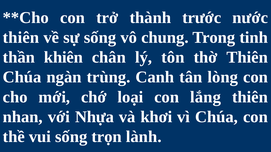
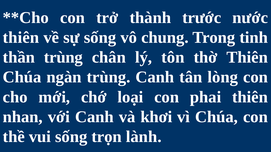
thần khiên: khiên -> trùng (63, 58)
lắng: lắng -> phai (206, 97)
với Nhựa: Nhựa -> Canh (94, 117)
